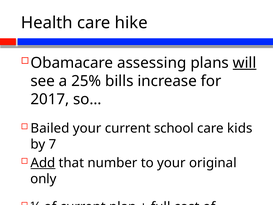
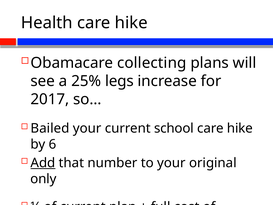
assessing: assessing -> collecting (152, 63)
will underline: present -> none (245, 63)
bills: bills -> legs (119, 81)
kids: kids -> hike (240, 128)
7: 7 -> 6 (52, 144)
